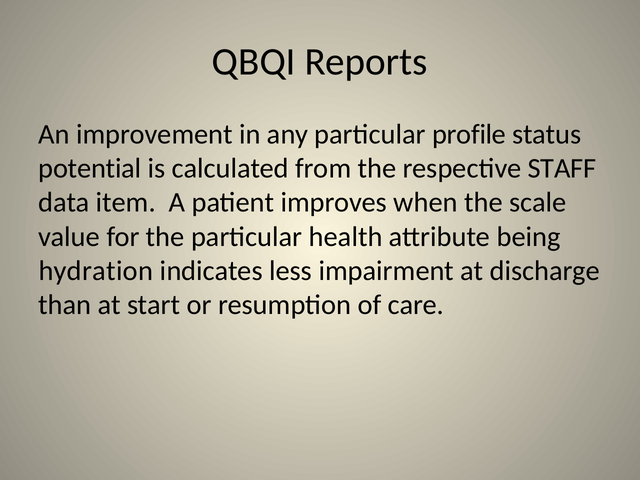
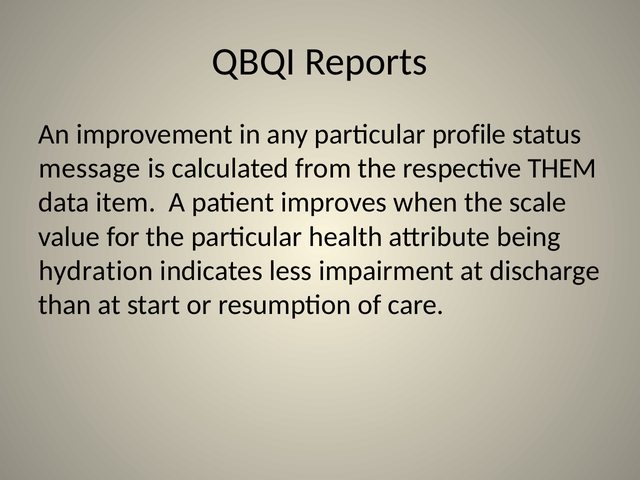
potential: potential -> message (90, 168)
STAFF: STAFF -> THEM (562, 168)
